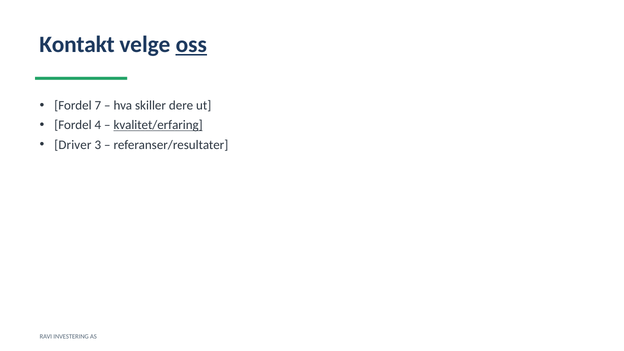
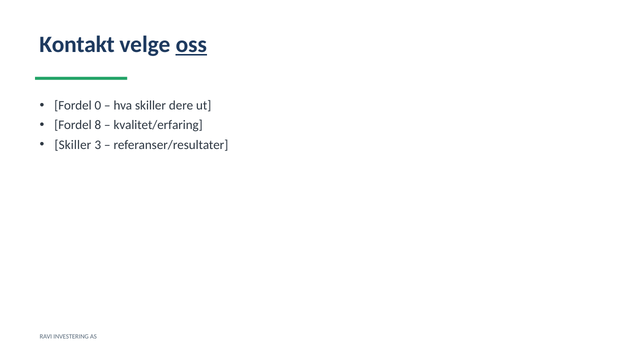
7: 7 -> 0 (98, 106)
4: 4 -> 8 (98, 125)
kvalitet/erfaring underline: present -> none (158, 125)
Driver: Driver -> Skiller (73, 145)
